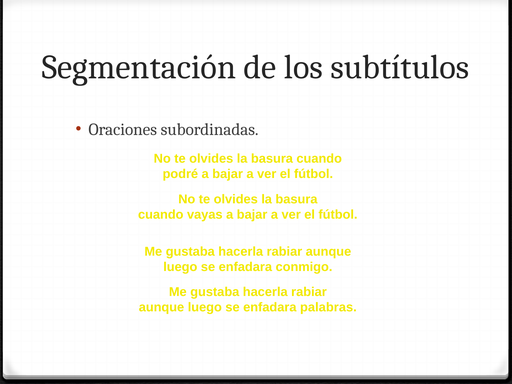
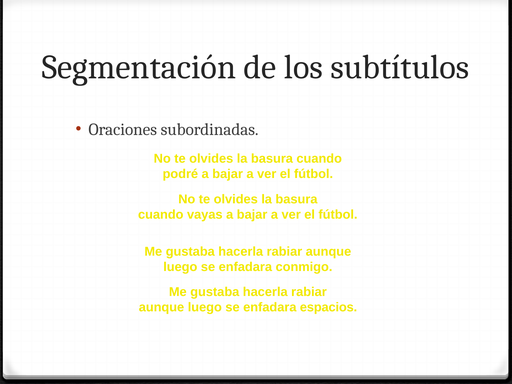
palabras: palabras -> espacios (329, 307)
